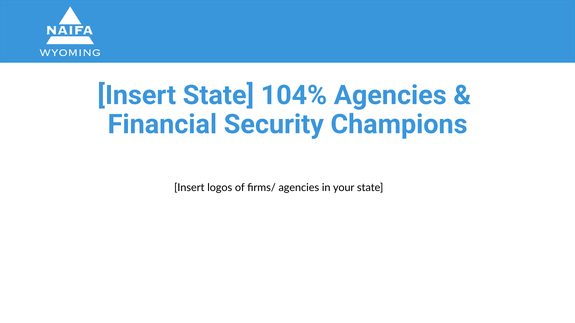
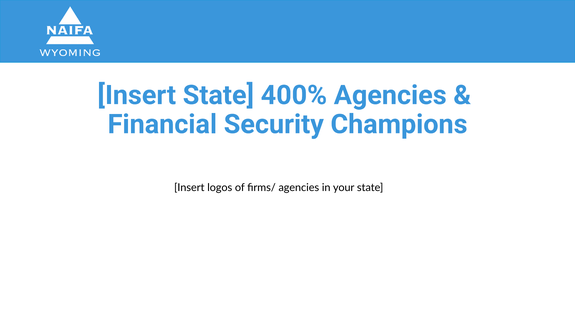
104%: 104% -> 400% (294, 95)
